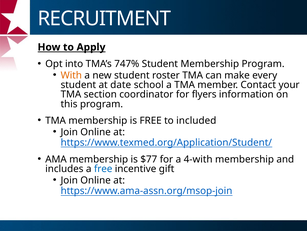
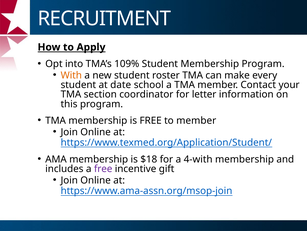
747%: 747% -> 109% (127, 64)
flyers: flyers -> letter (204, 94)
to included: included -> member (196, 120)
$77: $77 -> $18 (149, 159)
free colour: blue -> purple (103, 168)
